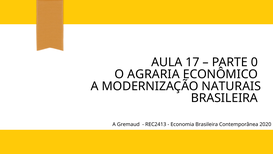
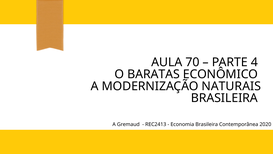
17: 17 -> 70 (192, 62)
0: 0 -> 4 (254, 62)
AGRARIA: AGRARIA -> BARATAS (154, 74)
